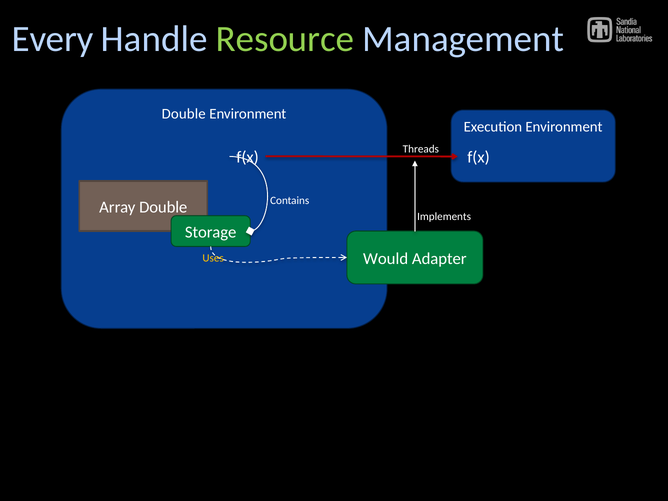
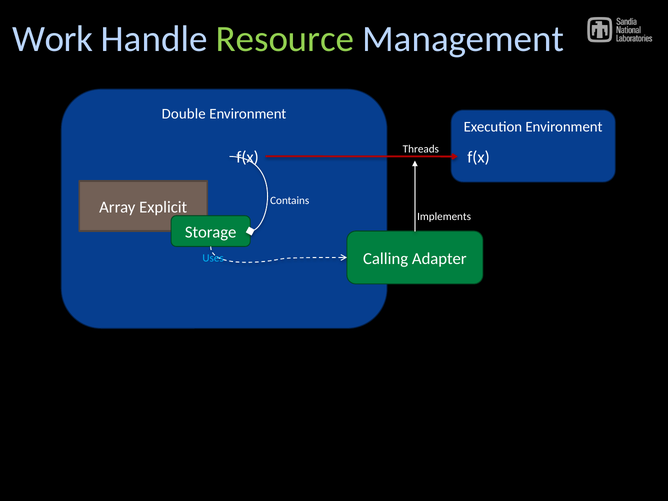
Every: Every -> Work (53, 39)
Array Double: Double -> Explicit (163, 207)
Would: Would -> Calling (386, 259)
Uses colour: yellow -> light blue (213, 258)
